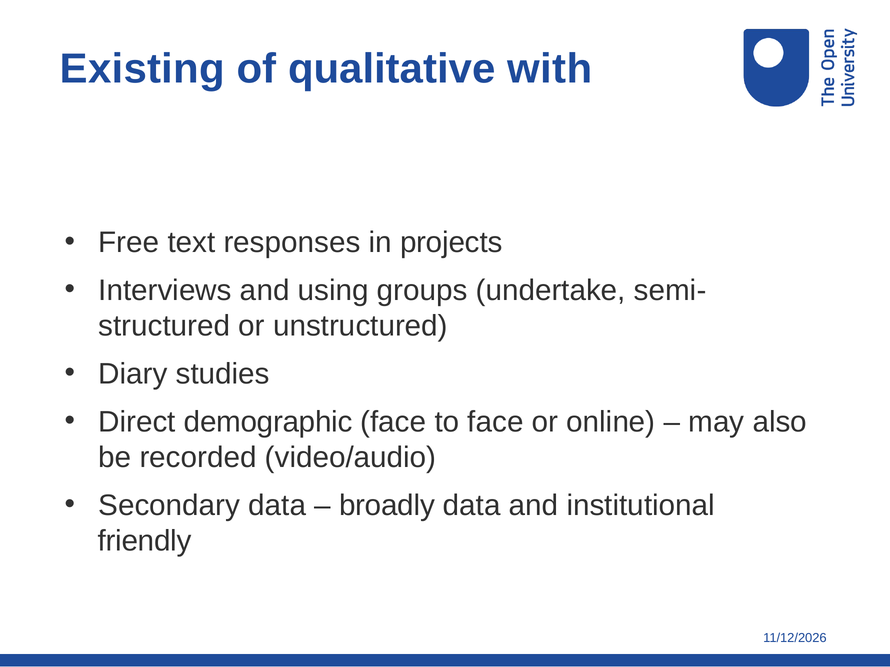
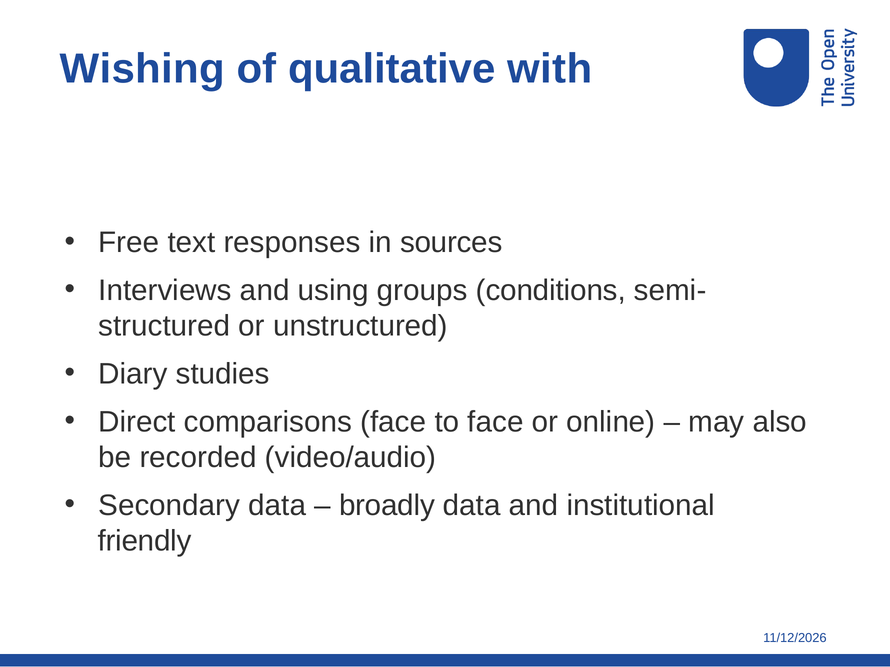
Existing: Existing -> Wishing (142, 69)
projects: projects -> sources (451, 243)
undertake: undertake -> conditions (551, 291)
demographic: demographic -> comparisons (268, 422)
